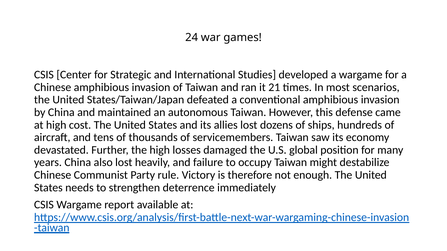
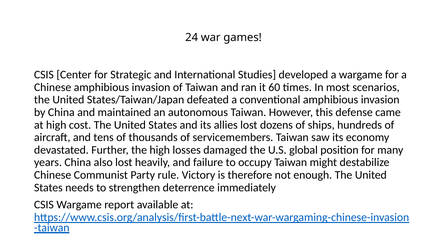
21: 21 -> 60 (274, 87)
